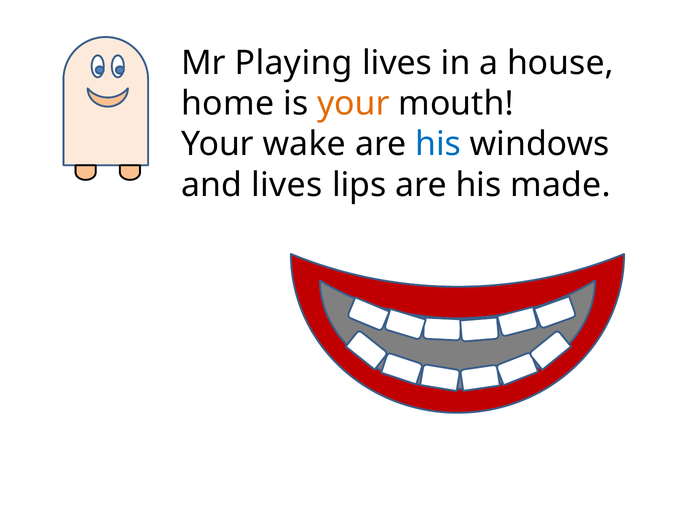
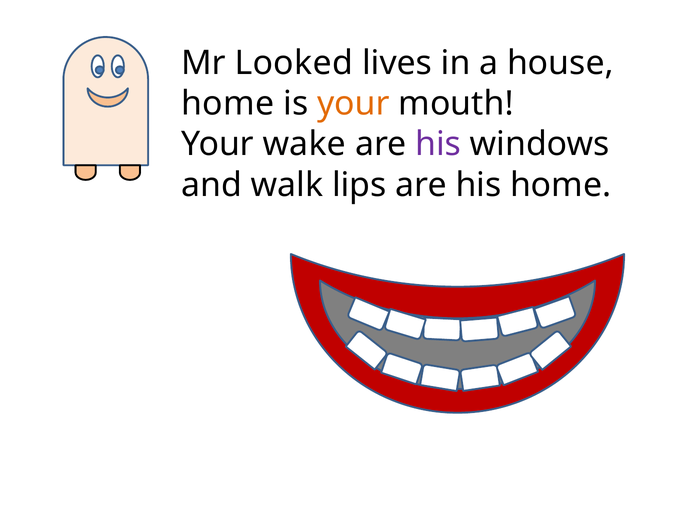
Playing: Playing -> Looked (294, 63)
his colour: blue -> purple (438, 144)
and lives: lives -> walk (287, 185)
his made: made -> home (561, 185)
